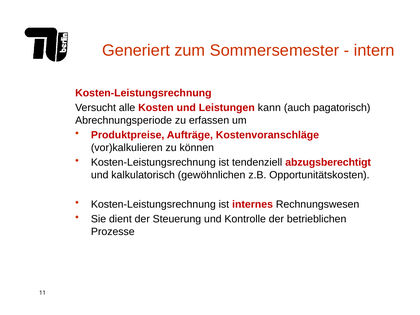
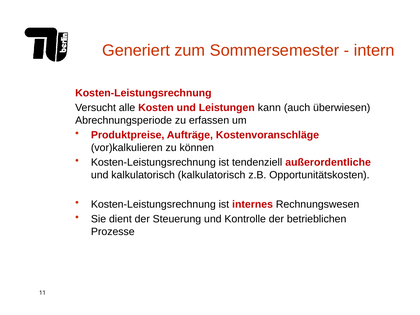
pagatorisch: pagatorisch -> überwiesen (342, 108)
abzugsberechtigt: abzugsberechtigt -> außerordentliche (328, 162)
kalkulatorisch gewöhnlichen: gewöhnlichen -> kalkulatorisch (212, 175)
